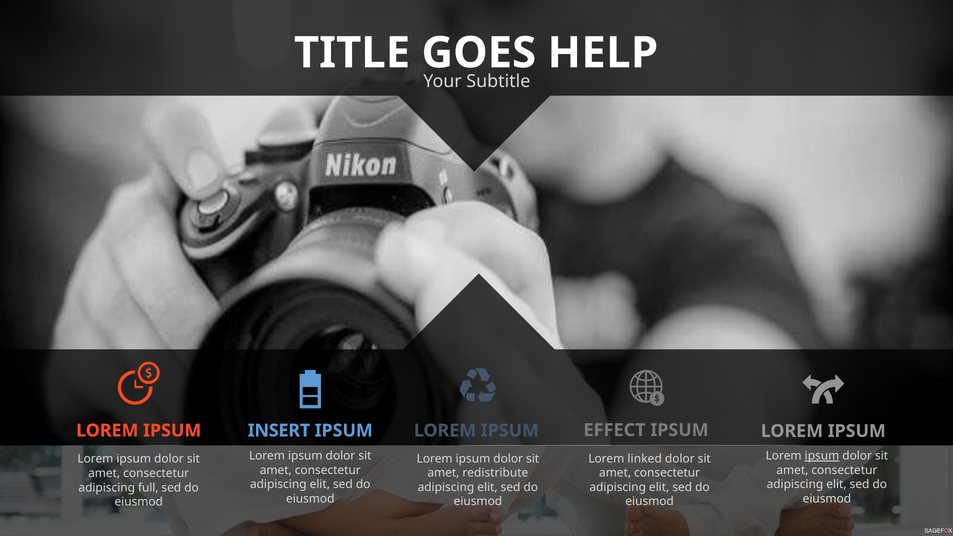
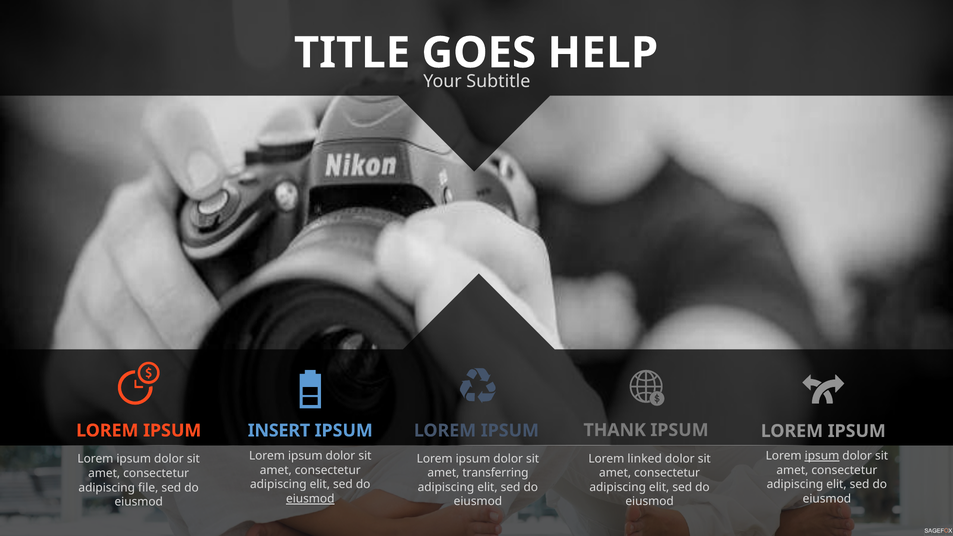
EFFECT: EFFECT -> THANK (615, 430)
redistribute: redistribute -> transferring (495, 473)
full: full -> file (148, 488)
eiusmod underline: none -> present (310, 499)
